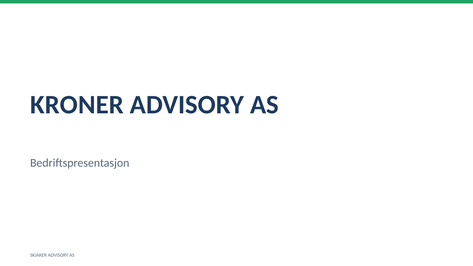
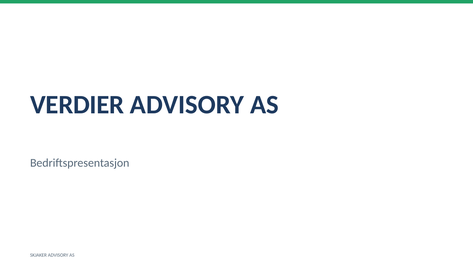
KRONER: KRONER -> VERDIER (77, 105)
